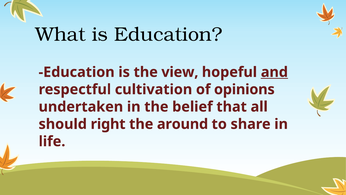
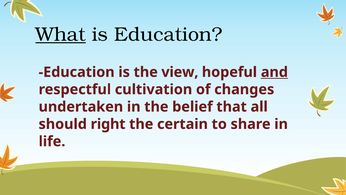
What underline: none -> present (61, 34)
opinions: opinions -> changes (244, 89)
around: around -> certain (182, 124)
